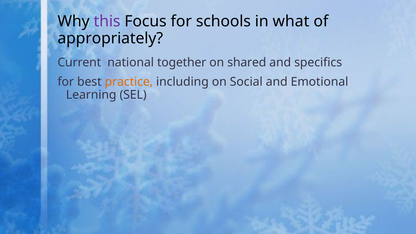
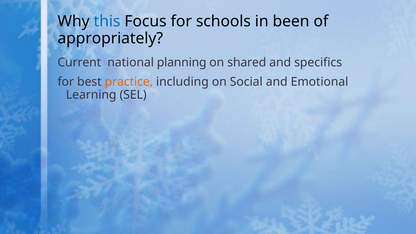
this colour: purple -> blue (107, 21)
what: what -> been (291, 21)
together: together -> planning (182, 63)
